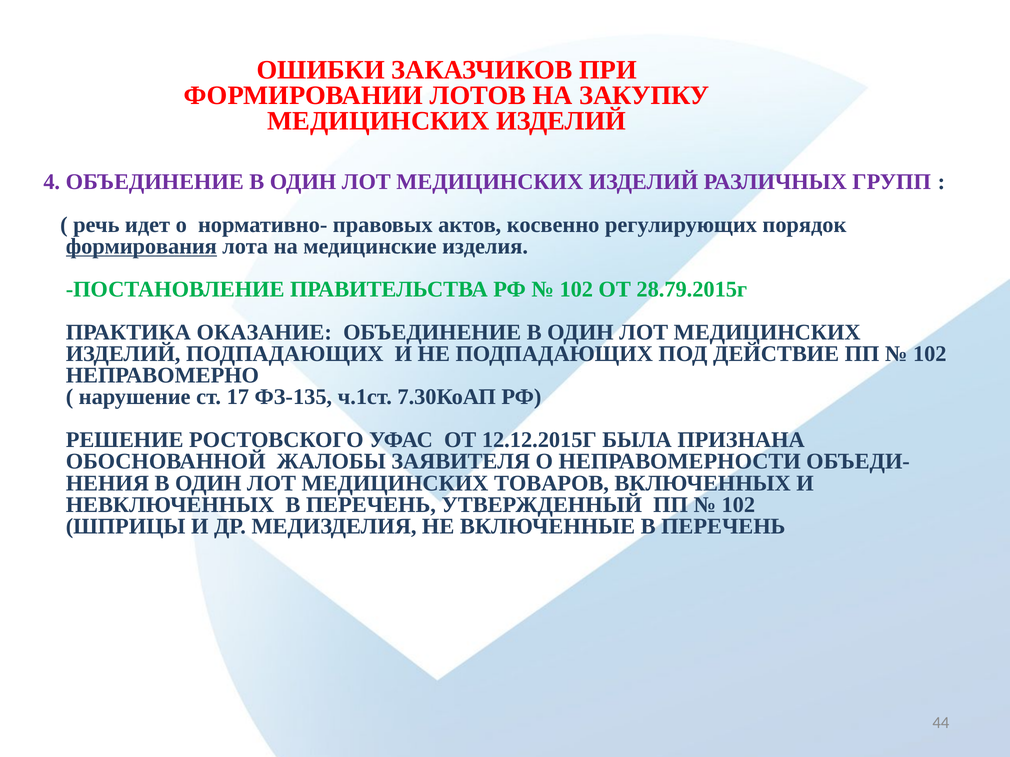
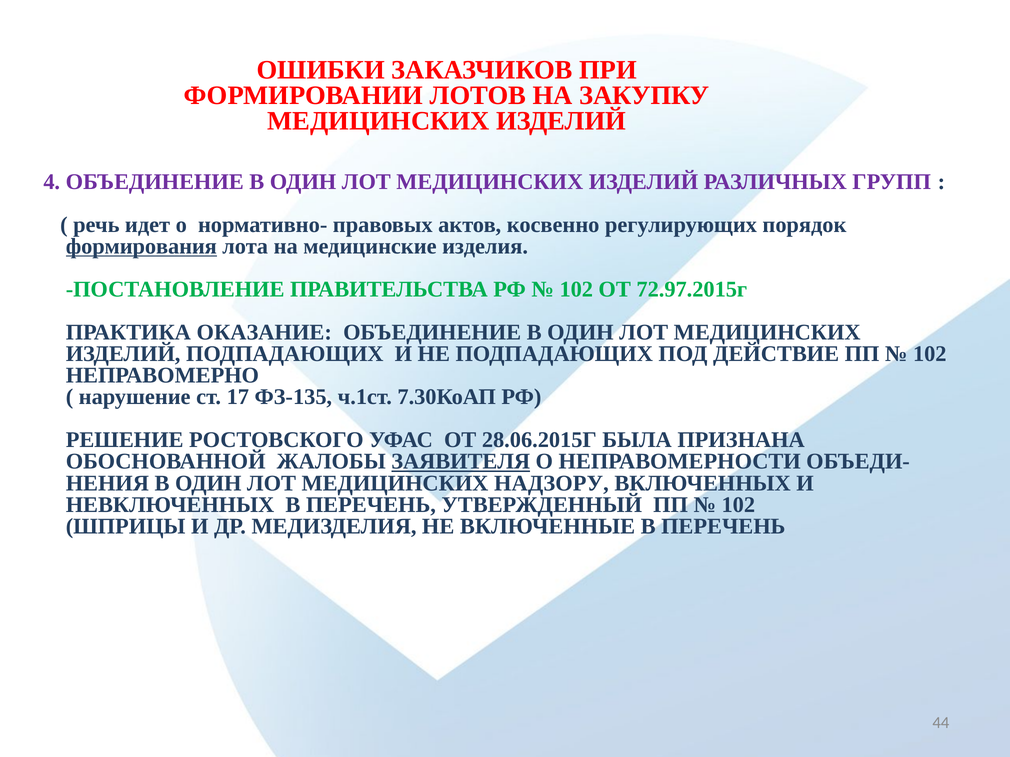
28.79.2015г: 28.79.2015г -> 72.97.2015г (692, 290)
12.12.2015Г: 12.12.2015Г -> 28.06.2015Г (539, 440)
ЗАЯВИТЕЛЯ underline: none -> present (461, 462)
ТОВАРОВ: ТОВАРОВ -> НАДЗОРУ (551, 483)
